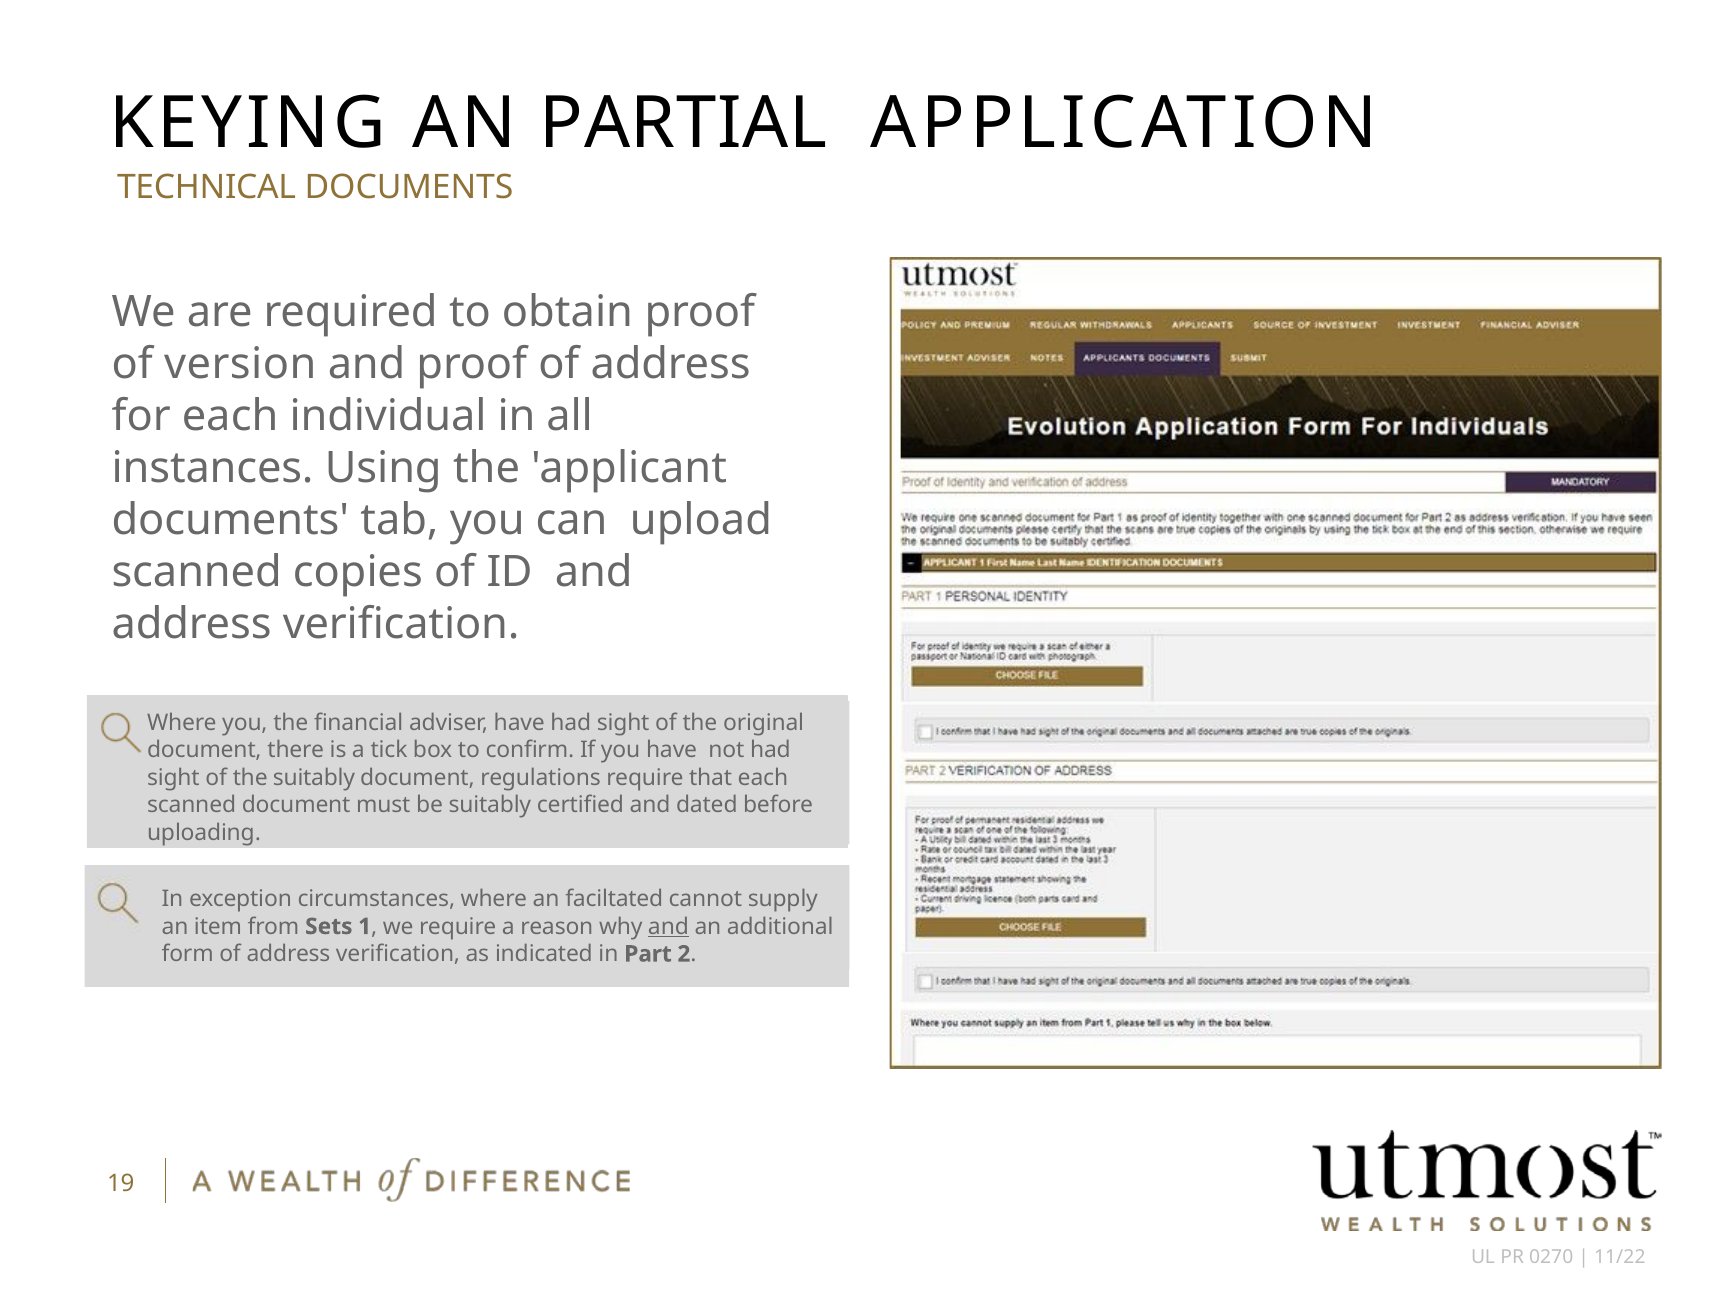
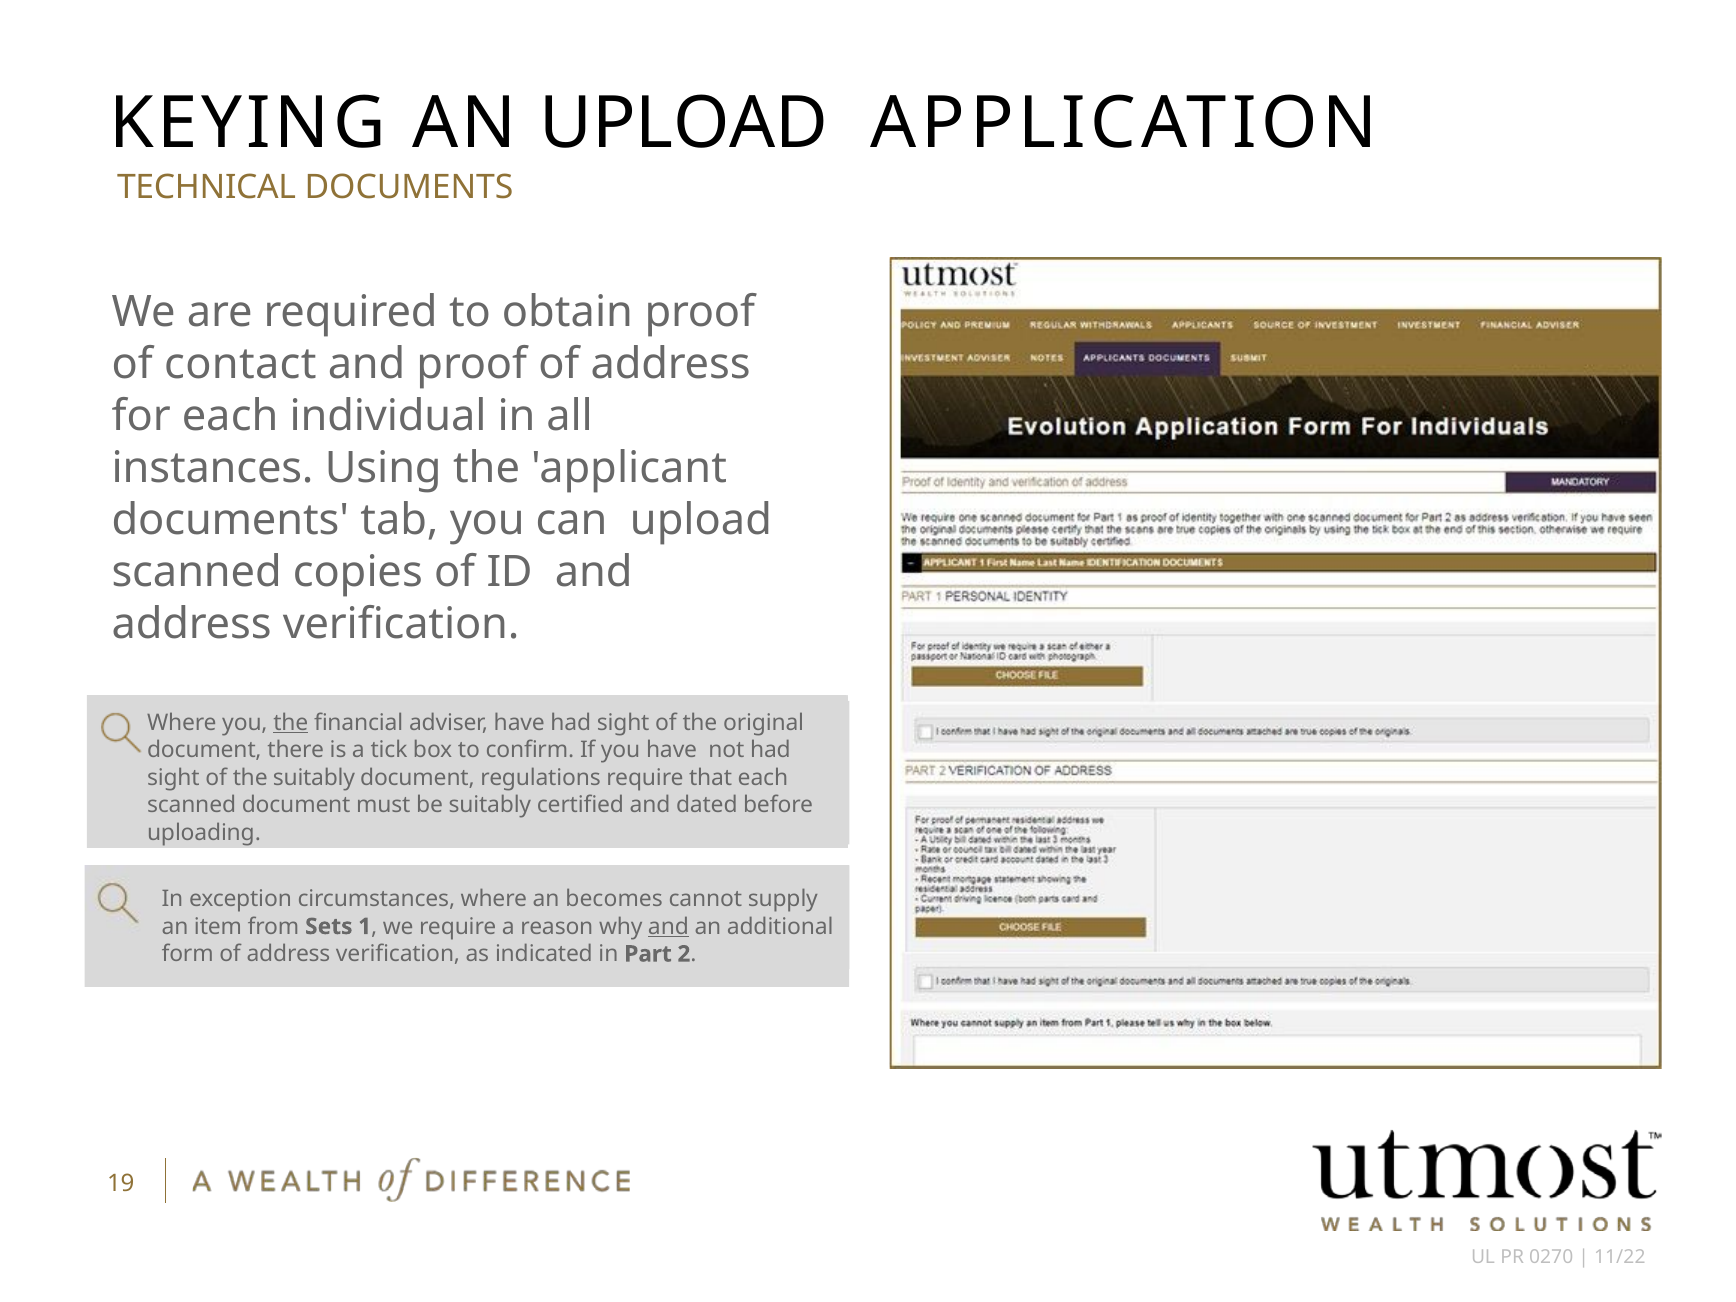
AN PARTIAL: PARTIAL -> UPLOAD (684, 124)
version: version -> contact (240, 364)
the underline: none -> present (291, 723)
faciltated: faciltated -> becomes (614, 899)
